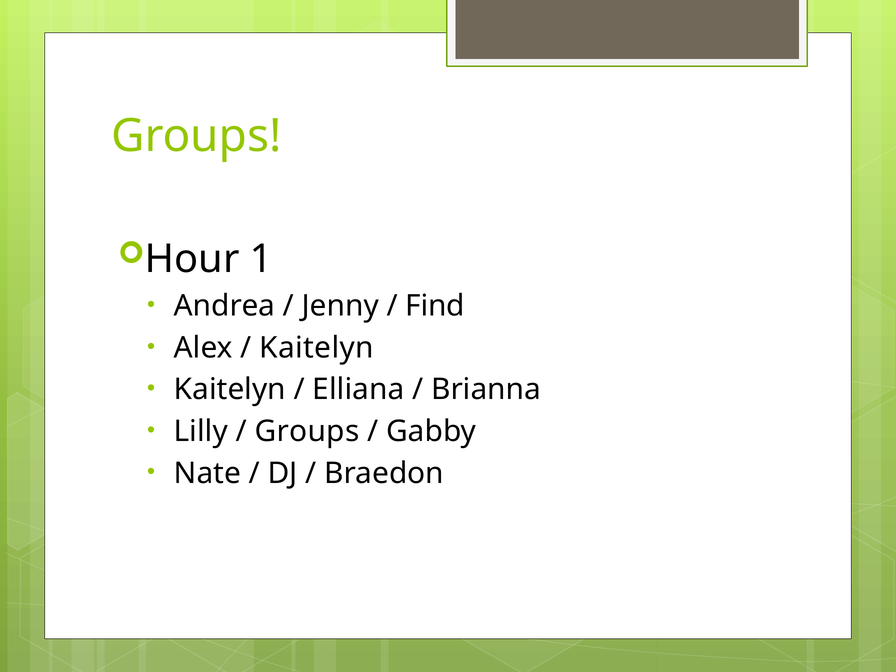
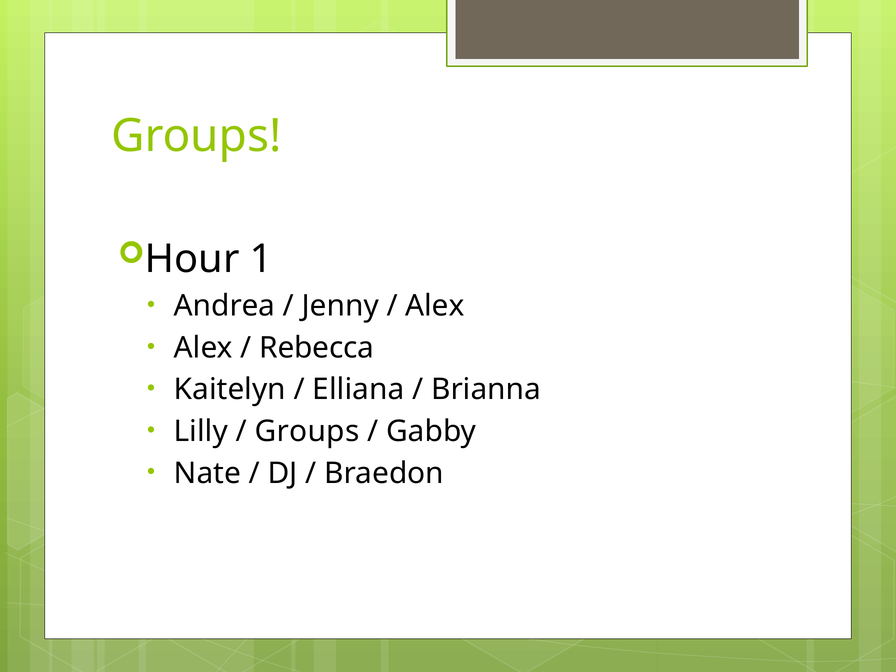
Find: Find -> Alex (435, 306)
Kaitelyn: Kaitelyn -> Rebecca (317, 348)
